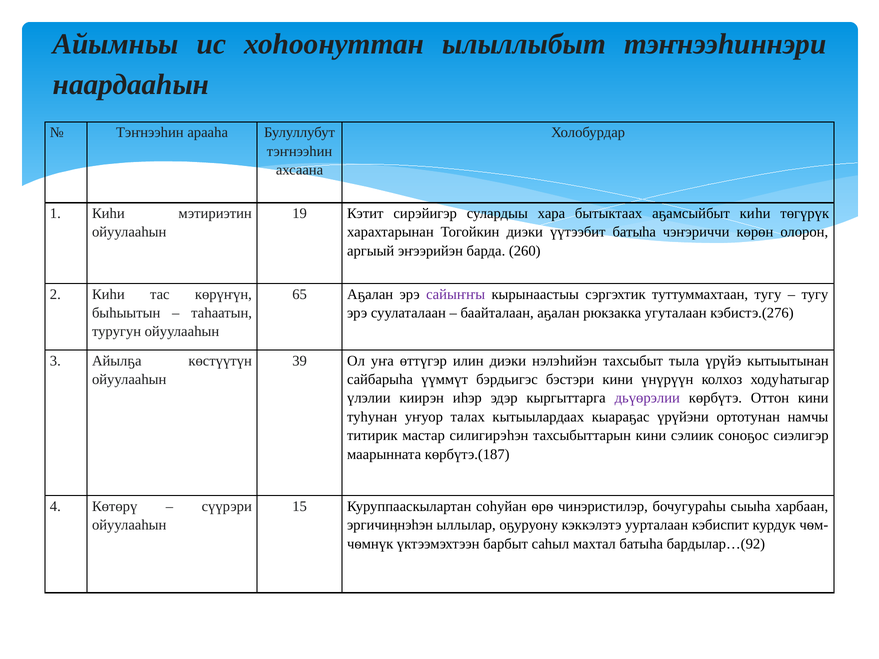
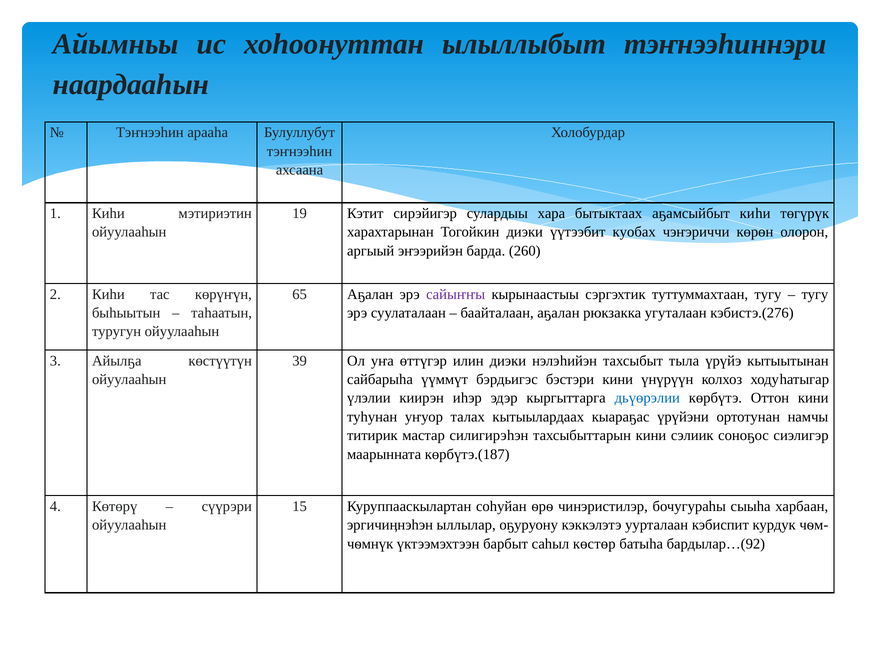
үүтээбит батыһа: батыһа -> куобах (634, 232)
дьүөрэлии colour: purple -> blue (647, 398)
махтал: махтал -> көстөр (594, 544)
